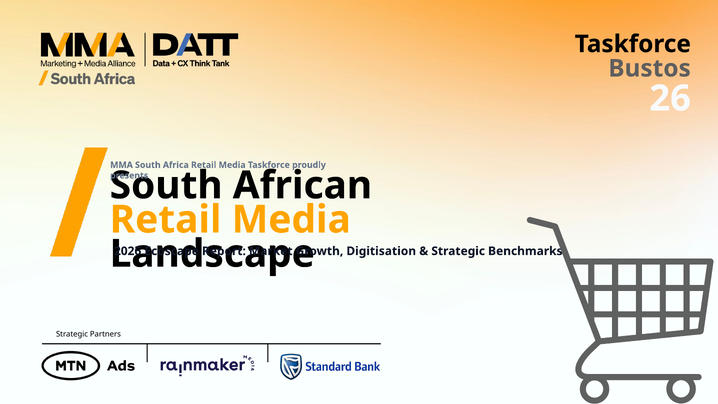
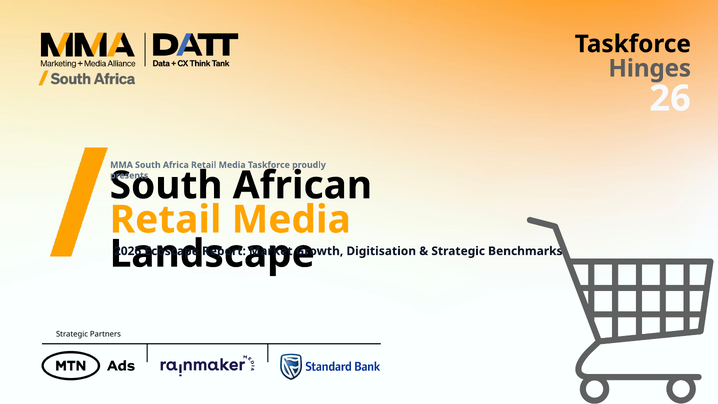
Bustos: Bustos -> Hinges (650, 68)
